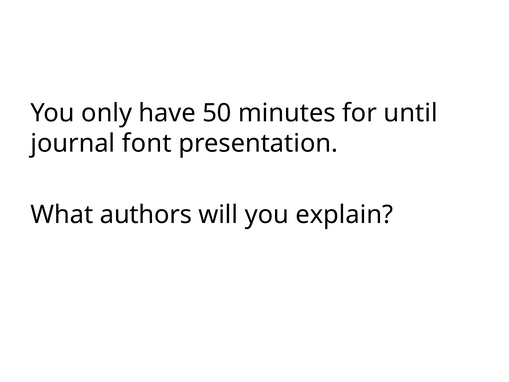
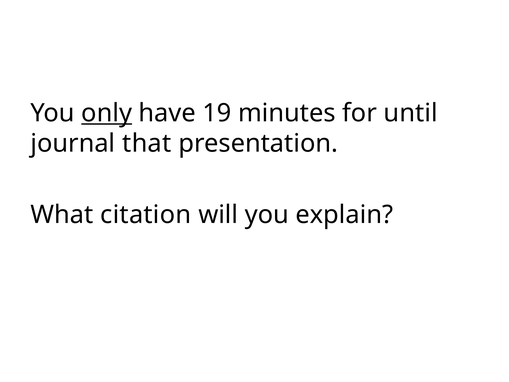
only underline: none -> present (107, 113)
50: 50 -> 19 (217, 113)
font: font -> that (147, 143)
authors: authors -> citation (146, 215)
